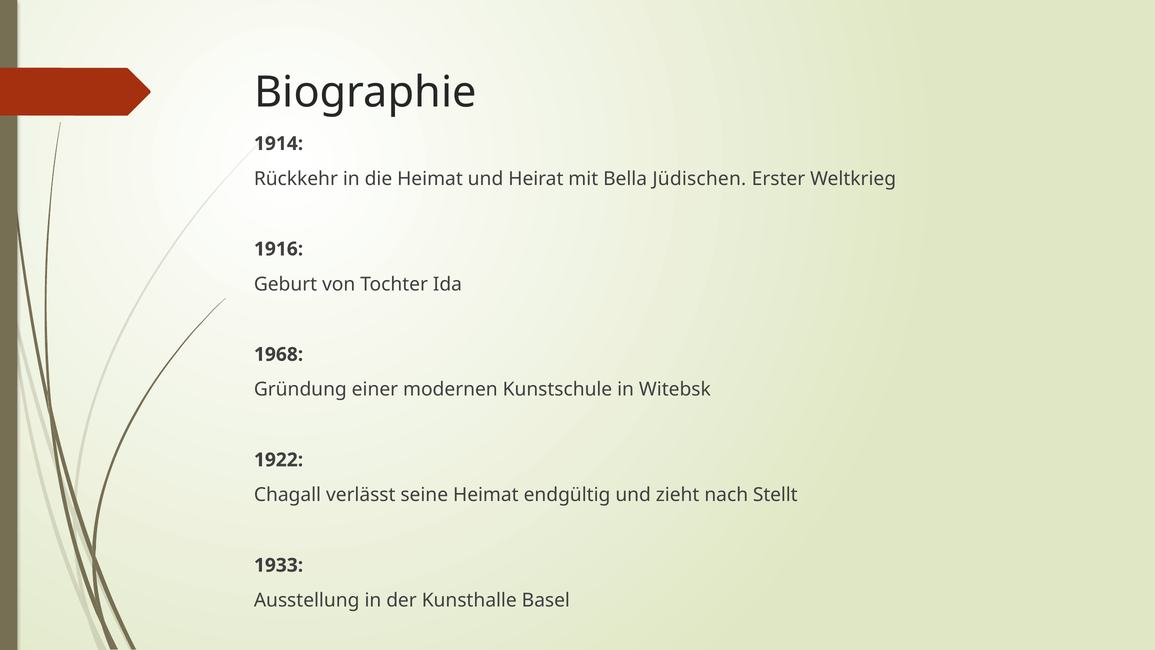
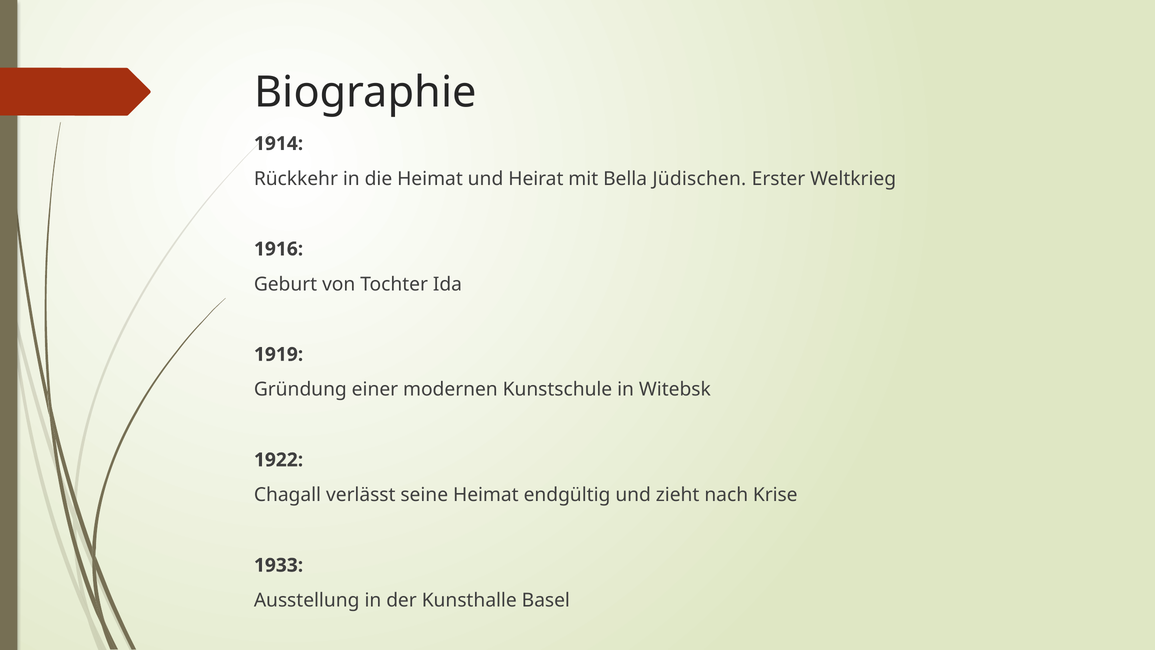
1968: 1968 -> 1919 (279, 354)
Stellt: Stellt -> Krise (775, 495)
